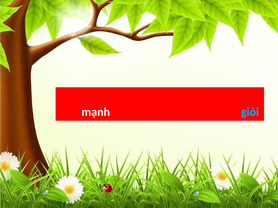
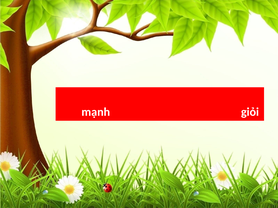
giỏi colour: light blue -> white (250, 112)
